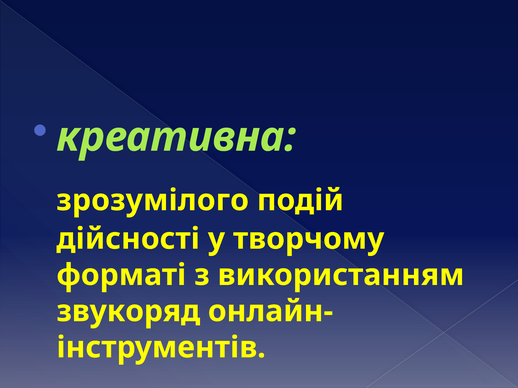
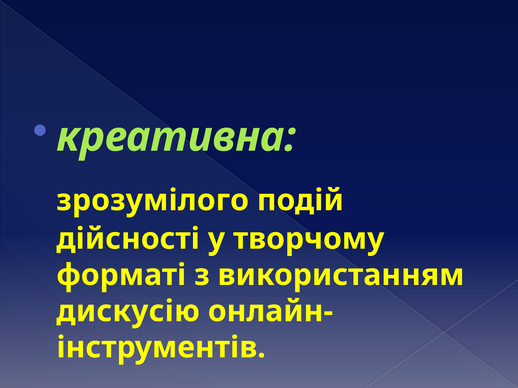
звукоряд: звукоряд -> дискусію (128, 312)
